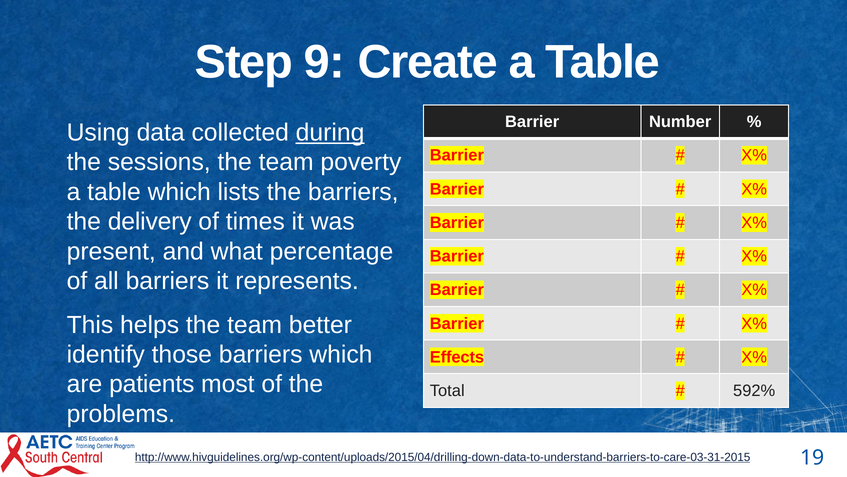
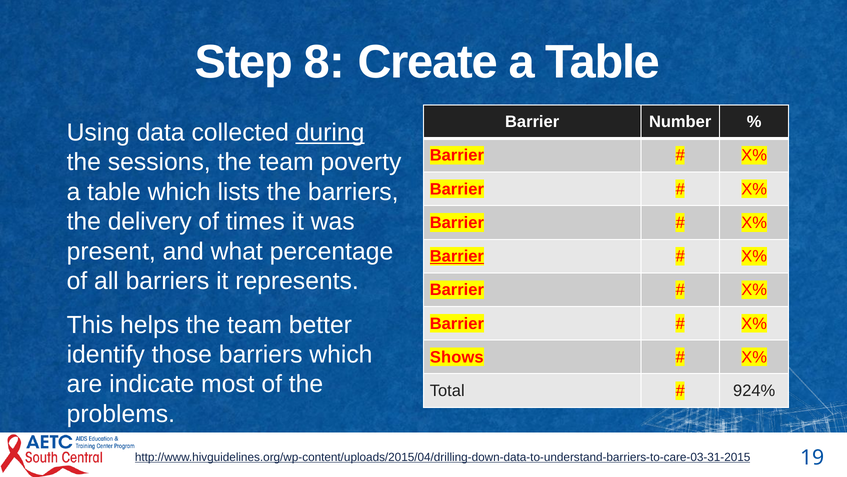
9: 9 -> 8 (324, 62)
Barrier underline: none -> present (457, 256)
Effects: Effects -> Shows (457, 357)
patients: patients -> indicate (152, 384)
592%: 592% -> 924% (754, 390)
